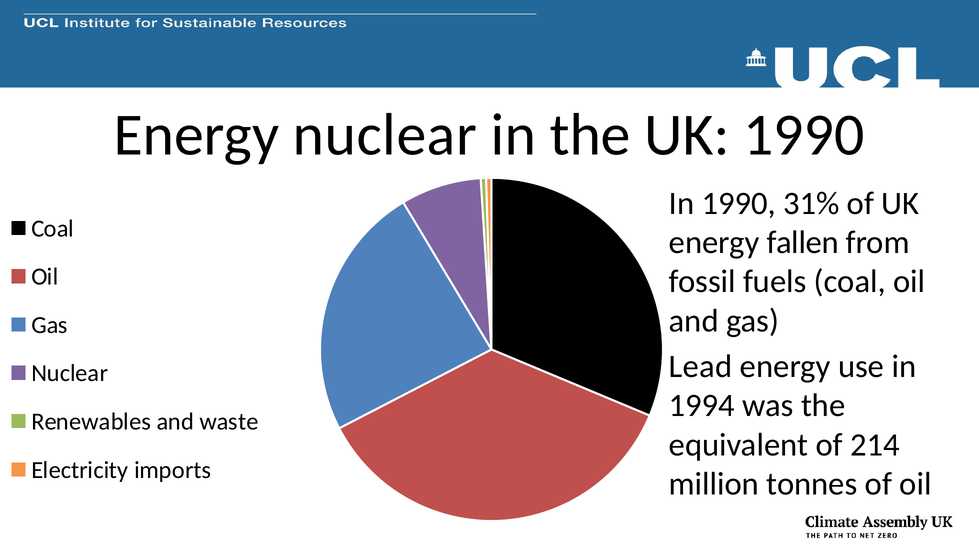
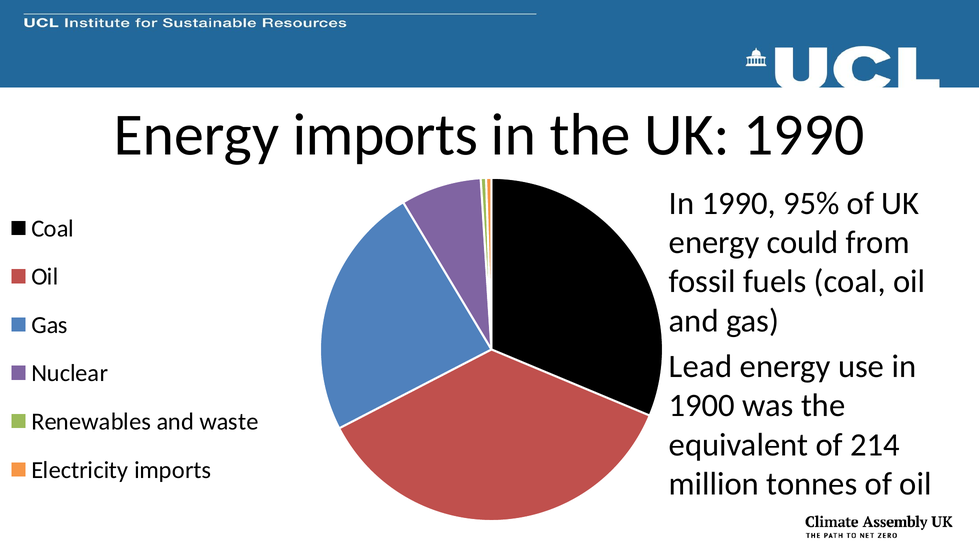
Energy nuclear: nuclear -> imports (385, 135)
31%: 31% -> 95% (811, 203)
fallen: fallen -> could (803, 242)
1994: 1994 -> 1900 (702, 405)
